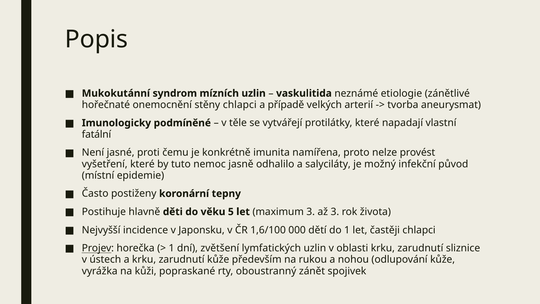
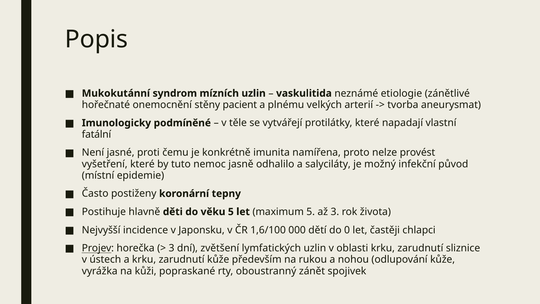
stěny chlapci: chlapci -> pacient (240, 105)
případě: případě -> plnému (286, 105)
maximum 3: 3 -> 5 (311, 212)
do 1: 1 -> 0 (347, 230)
1: 1 -> 3 (172, 248)
